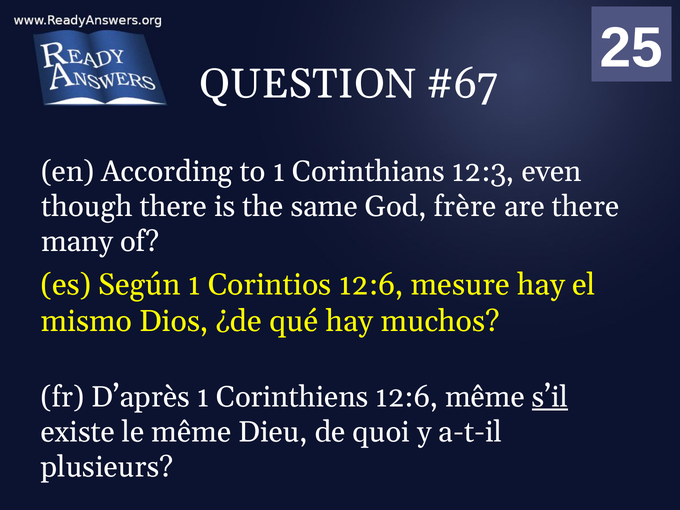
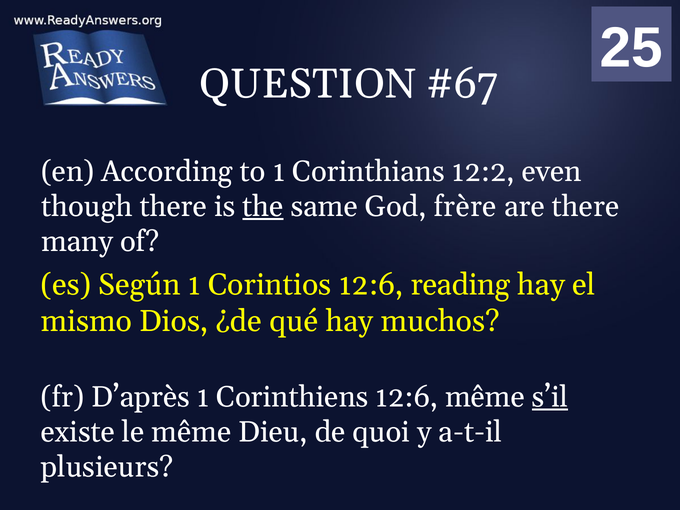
12:3: 12:3 -> 12:2 (483, 171)
the underline: none -> present (263, 206)
mesure: mesure -> reading (460, 285)
